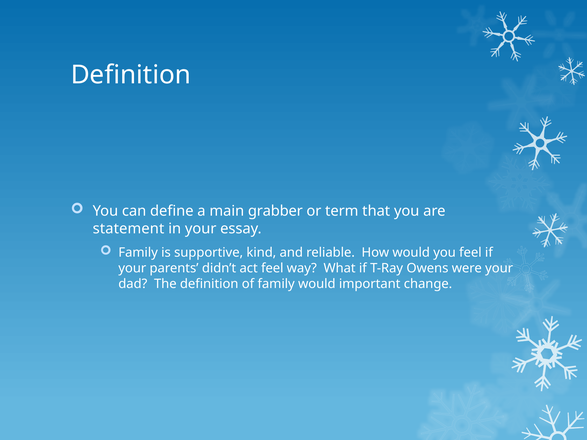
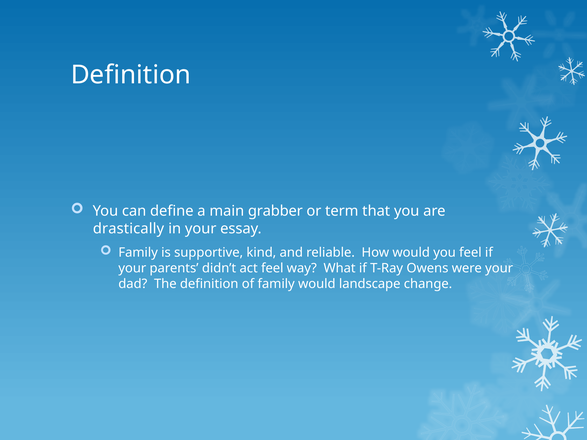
statement: statement -> drastically (129, 229)
important: important -> landscape (370, 284)
